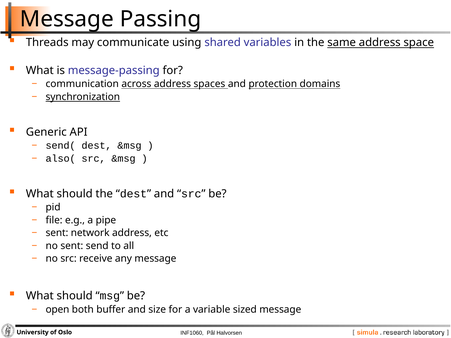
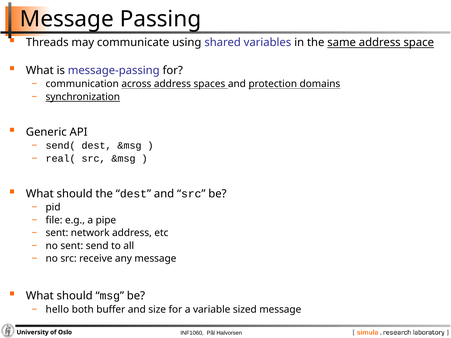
also(: also( -> real( (61, 159)
open: open -> hello (57, 310)
